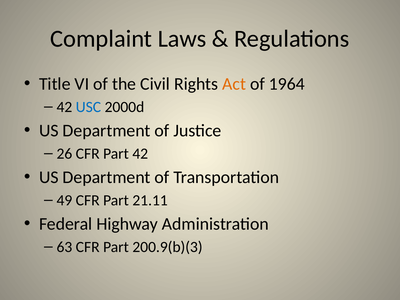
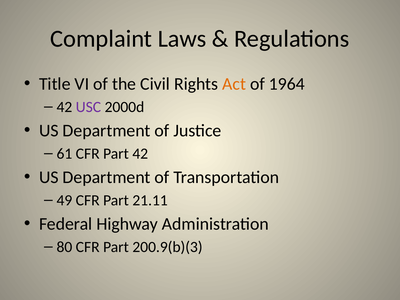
USC colour: blue -> purple (88, 107)
26: 26 -> 61 (64, 154)
63: 63 -> 80 (64, 247)
